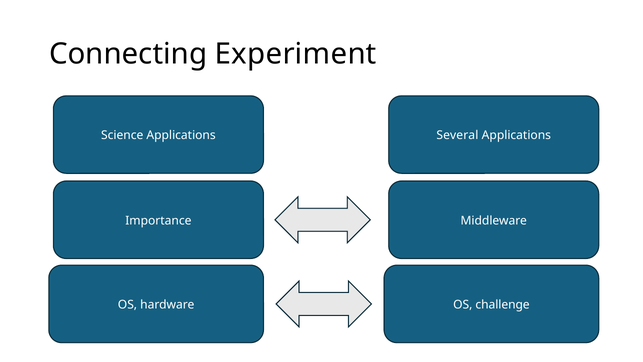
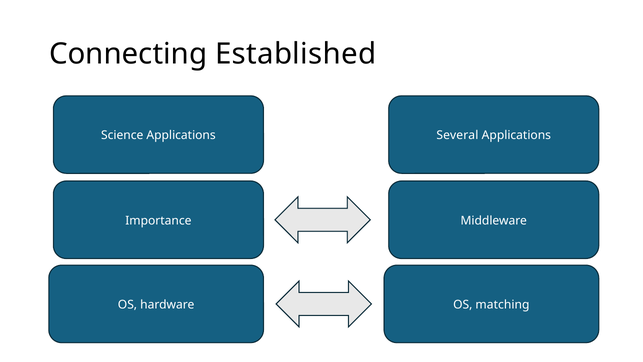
Experiment: Experiment -> Established (296, 54)
challenge: challenge -> matching (503, 304)
